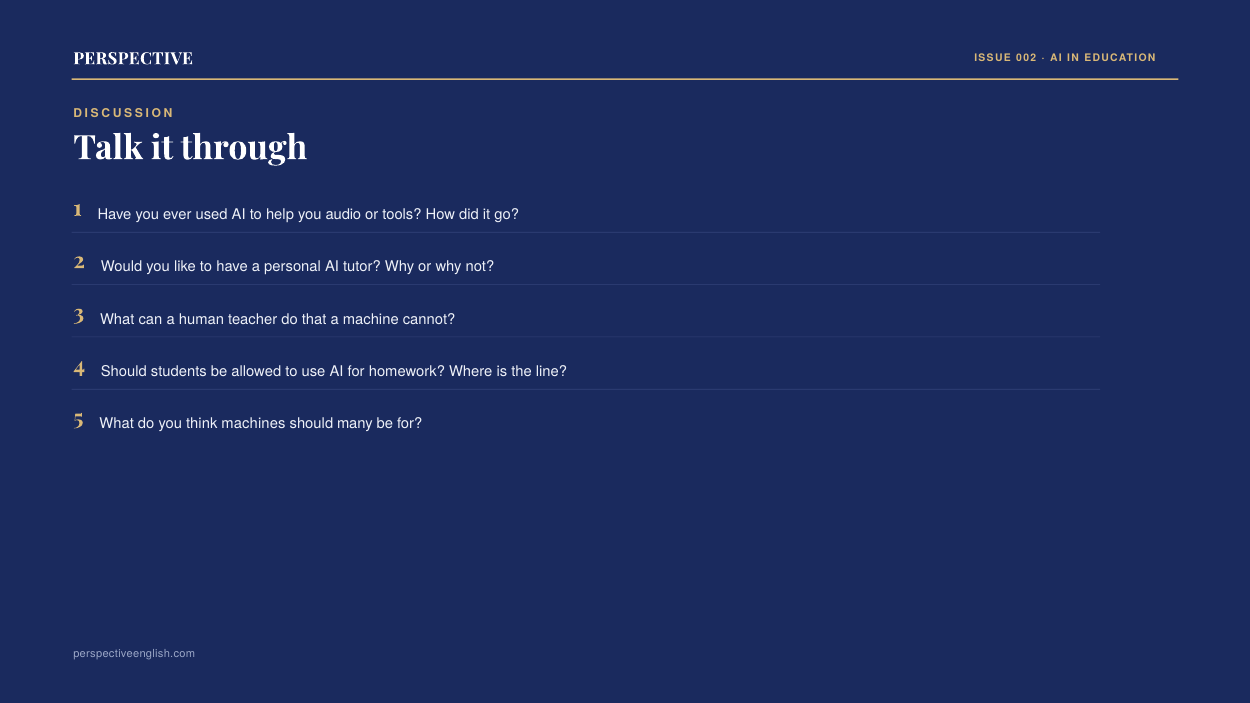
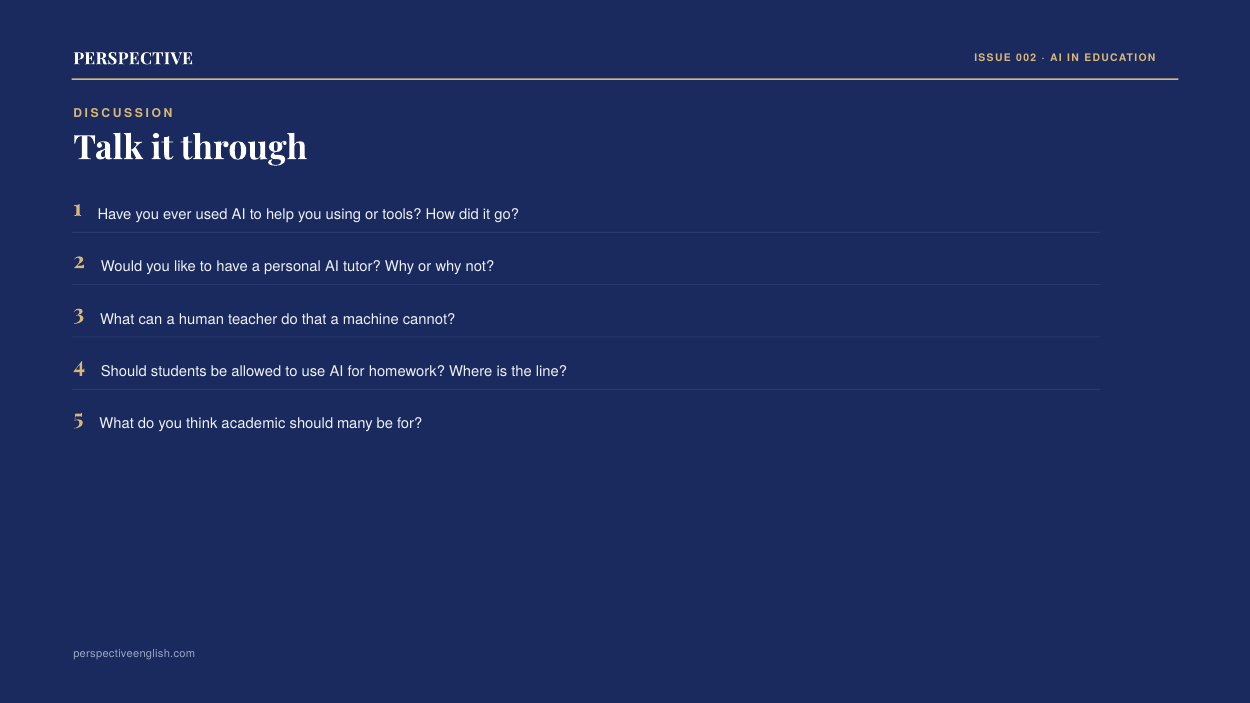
audio: audio -> using (343, 215)
machines: machines -> academic (253, 424)
